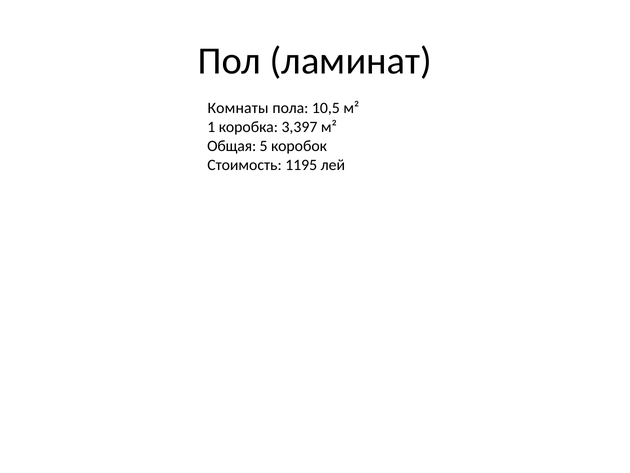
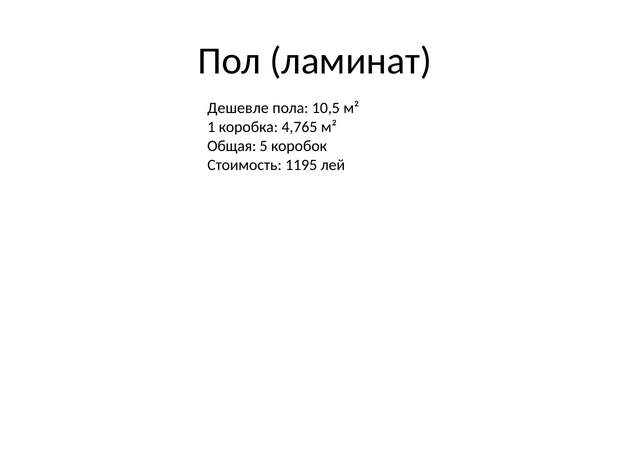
Комнаты: Комнаты -> Дешевле (238, 108)
3,397: 3,397 -> 4,765 (299, 127)
